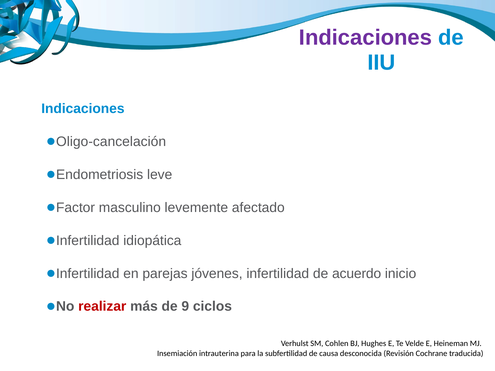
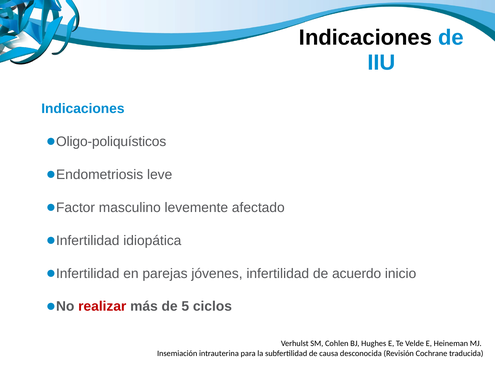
Indicaciones colour: purple -> black (366, 37)
Oligo-cancelación: Oligo-cancelación -> Oligo-poliquísticos (111, 142)
9: 9 -> 5 (185, 307)
